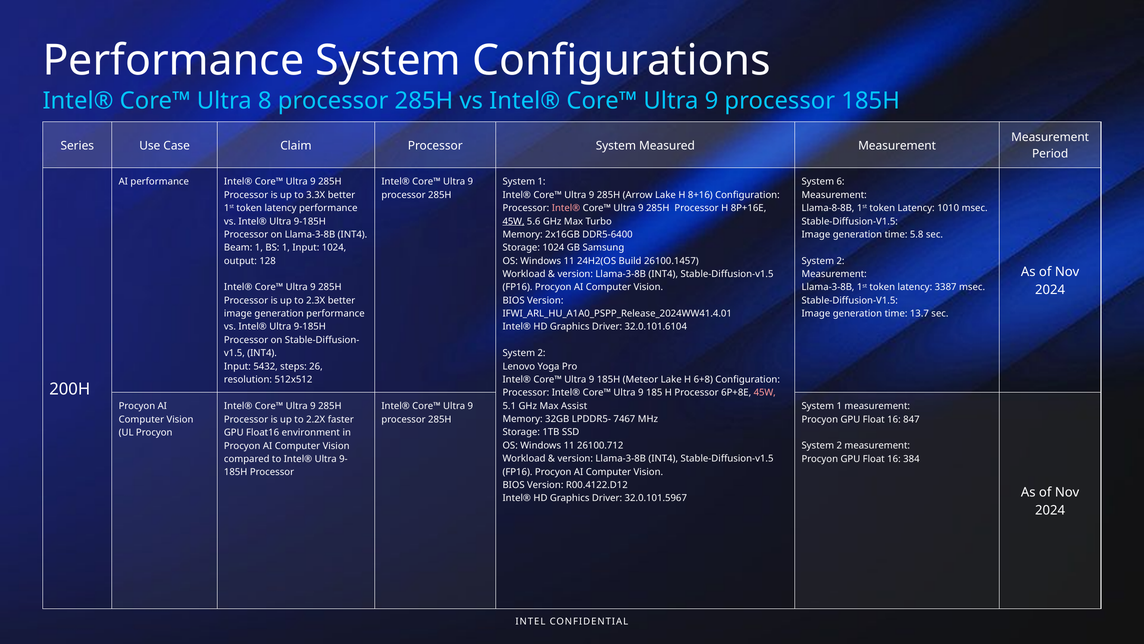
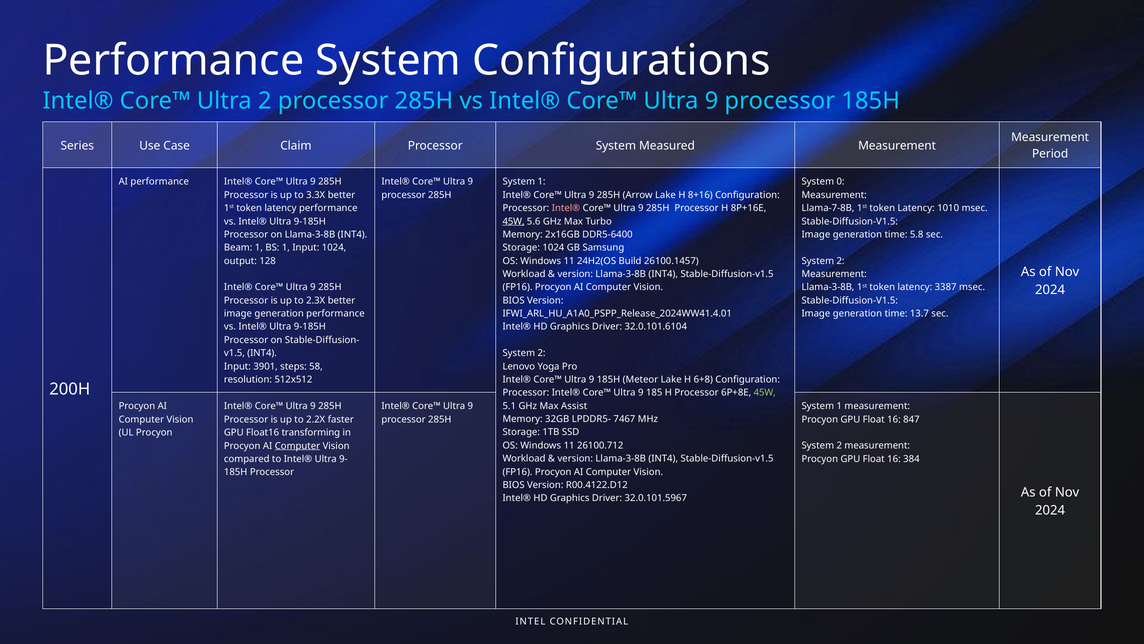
Ultra 8: 8 -> 2 (265, 101)
6: 6 -> 0 (841, 182)
Llama-8-8B: Llama-8-8B -> Llama-7-8B (828, 208)
5432: 5432 -> 3901 (266, 366)
26: 26 -> 58 (316, 366)
45W colour: pink -> light green (765, 392)
environment: environment -> transforming (311, 432)
Computer underline: none -> present (297, 446)
